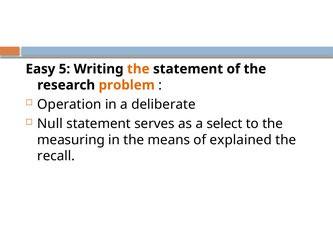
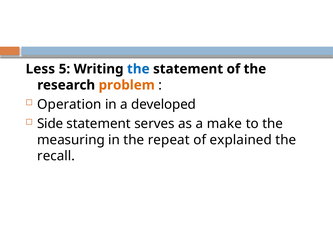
Easy: Easy -> Less (40, 69)
the colour: orange -> blue (138, 69)
deliberate: deliberate -> developed (164, 104)
Null: Null -> Side (50, 124)
select: select -> make (224, 124)
means: means -> repeat (169, 140)
